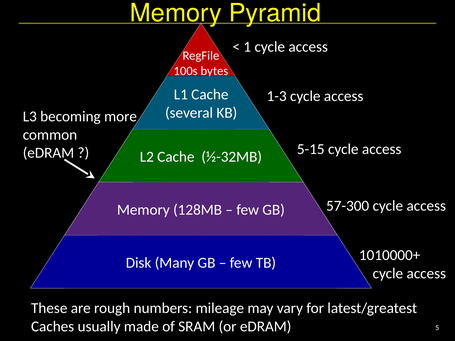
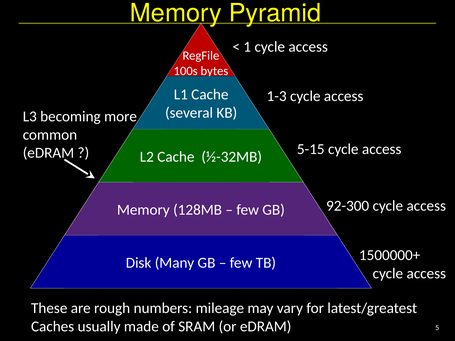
57-300: 57-300 -> 92-300 (348, 206)
1010000+: 1010000+ -> 1500000+ (390, 255)
